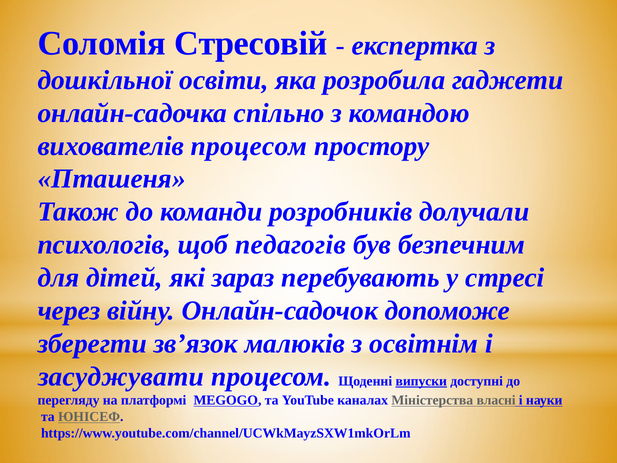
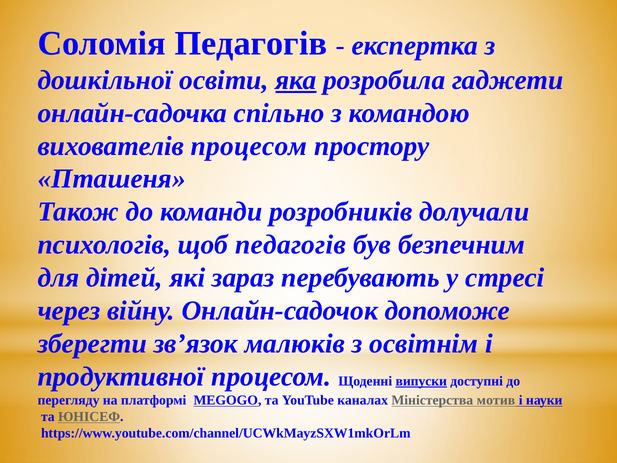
Соломія Стресовій: Стресовій -> Педагогів (251, 44)
яка underline: none -> present (296, 80)
засуджувати: засуджувати -> продуктивної (121, 376)
власні: власні -> мотив (496, 400)
